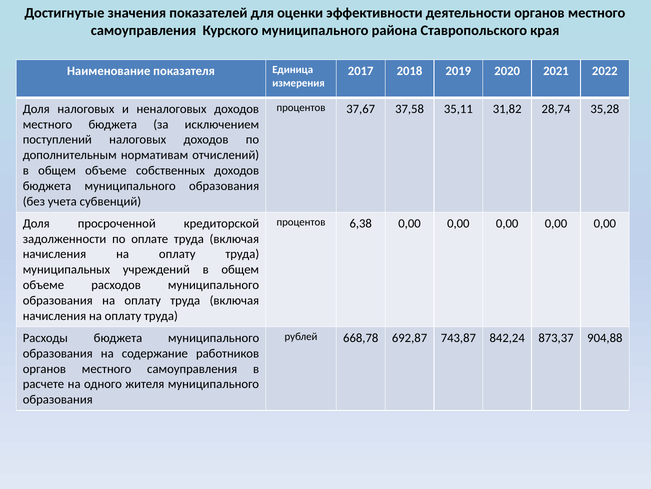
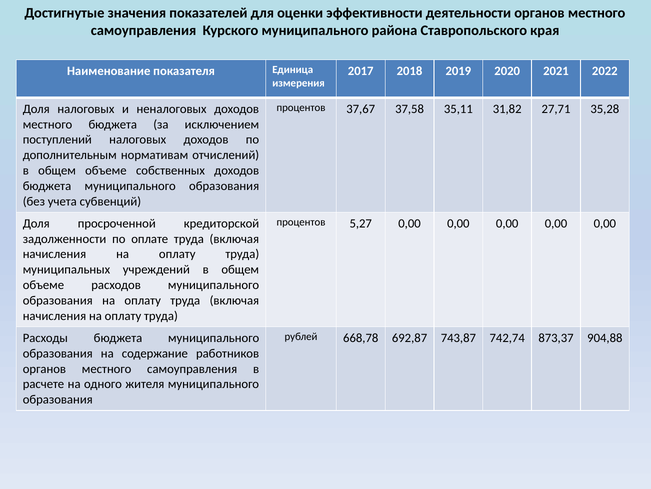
28,74: 28,74 -> 27,71 (556, 109)
6,38: 6,38 -> 5,27 (361, 223)
842,24: 842,24 -> 742,74 (507, 337)
